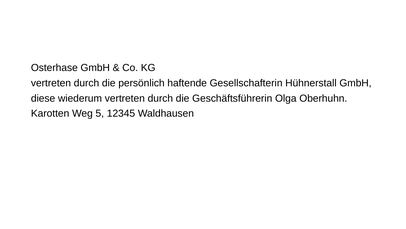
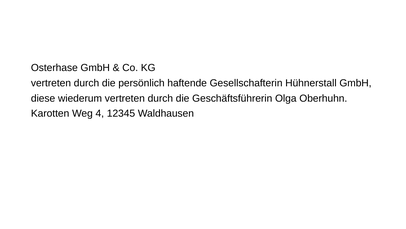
5: 5 -> 4 (100, 113)
